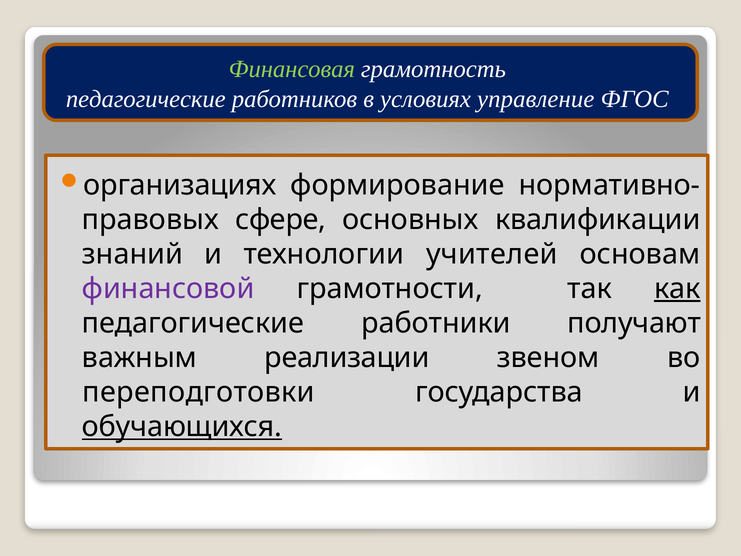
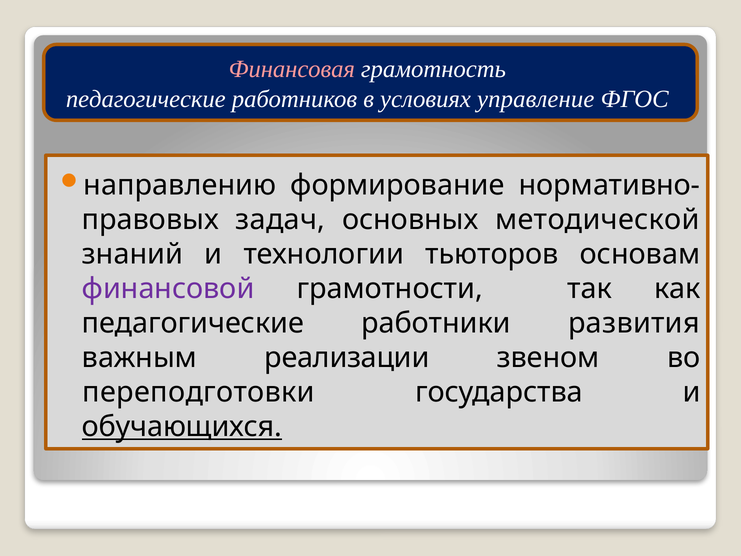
Финансовая colour: light green -> pink (292, 69)
организациях: организациях -> направлению (180, 185)
сфере: сфере -> задач (280, 220)
квалификации: квалификации -> методической (598, 220)
учителей: учителей -> тьюторов (492, 254)
как underline: present -> none (677, 289)
получают: получают -> развития (634, 323)
